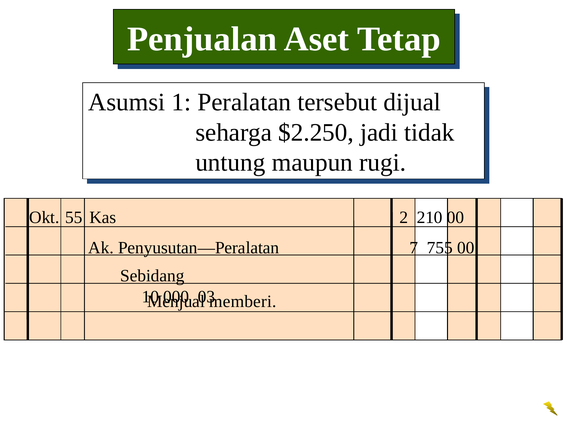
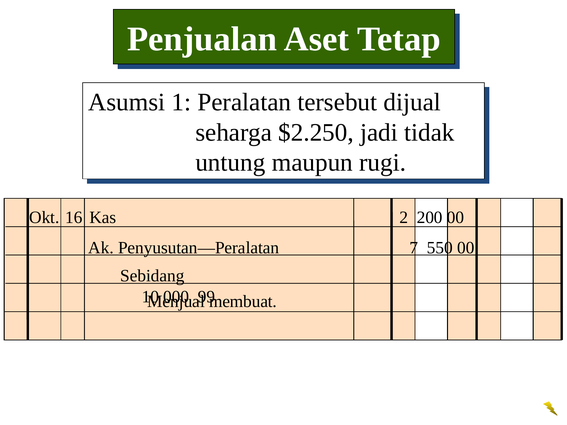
55: 55 -> 16 (74, 218)
210: 210 -> 200 (430, 218)
755: 755 -> 550 (440, 248)
03: 03 -> 99 (206, 297)
memberi: memberi -> membuat (243, 302)
